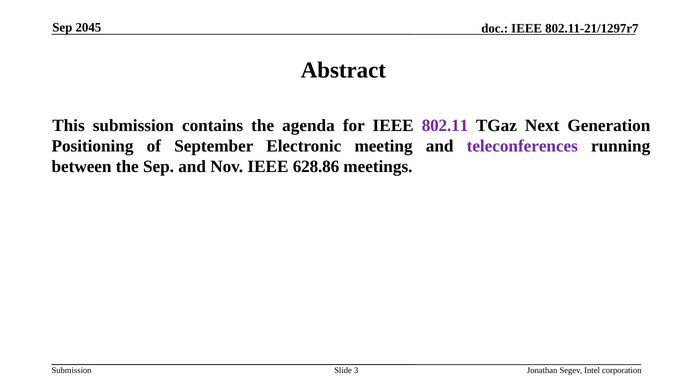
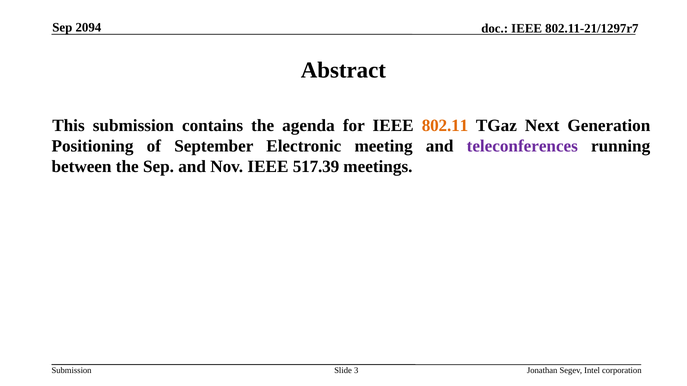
2045: 2045 -> 2094 (88, 27)
802.11 colour: purple -> orange (445, 126)
628.86: 628.86 -> 517.39 (316, 167)
